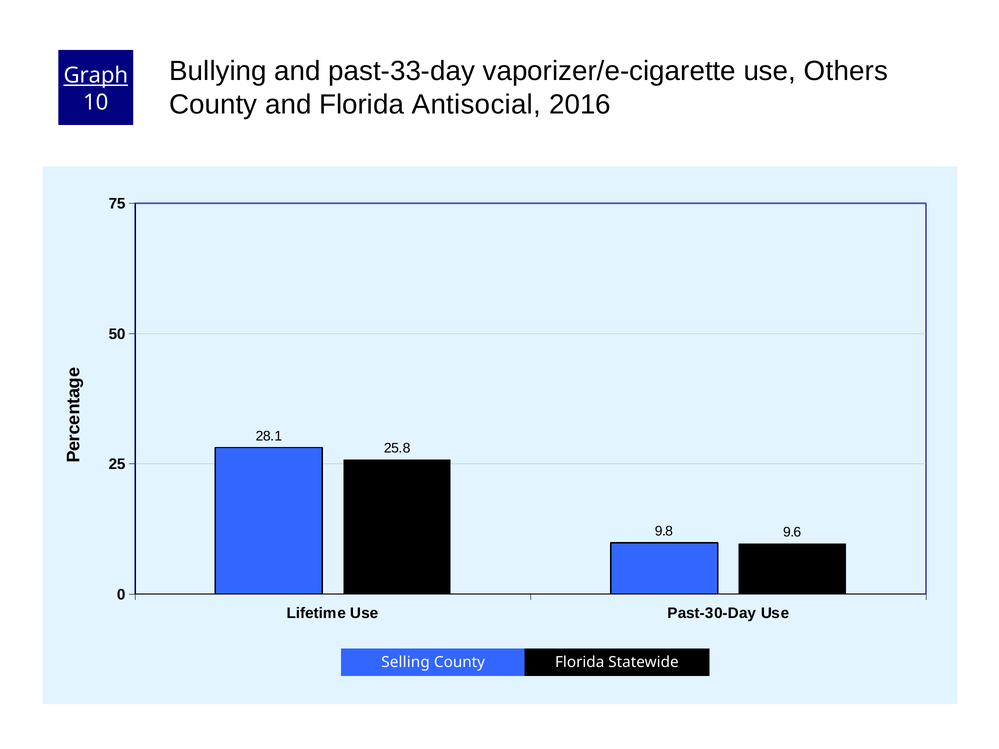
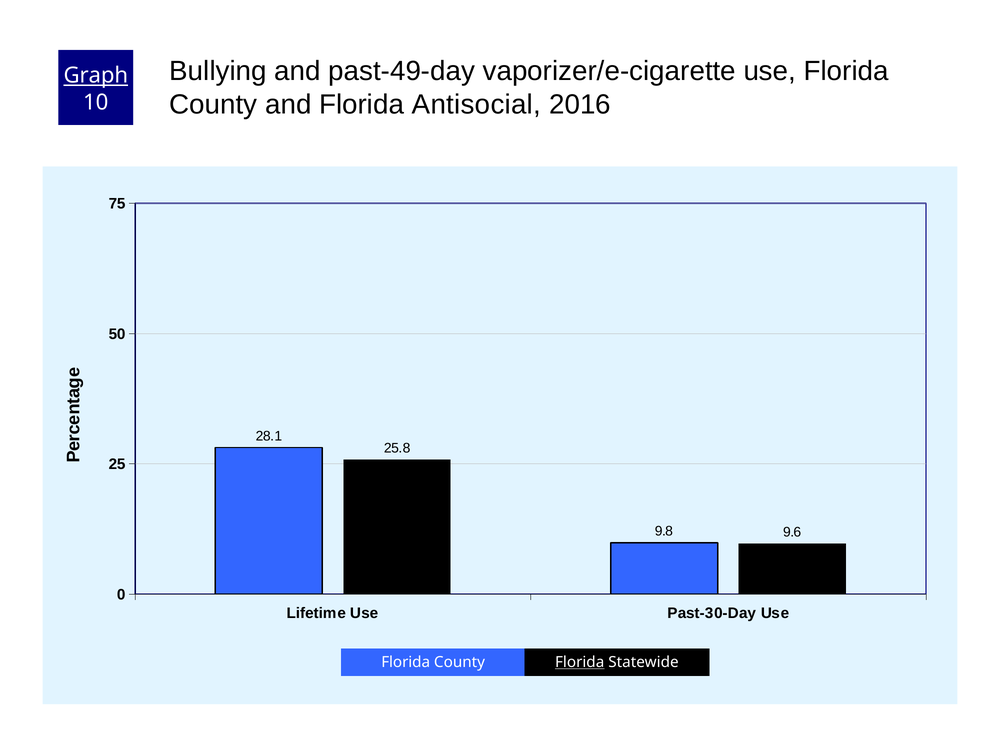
past-33-day: past-33-day -> past-49-day (402, 71)
use Others: Others -> Florida (846, 71)
Selling: Selling -> Florida (406, 662)
Florida underline: none -> present (580, 662)
